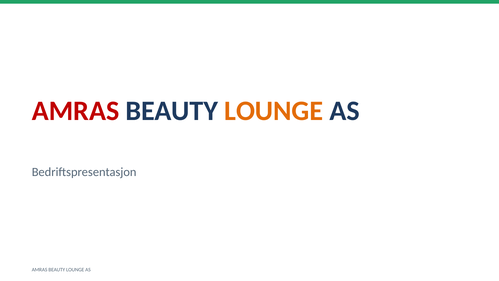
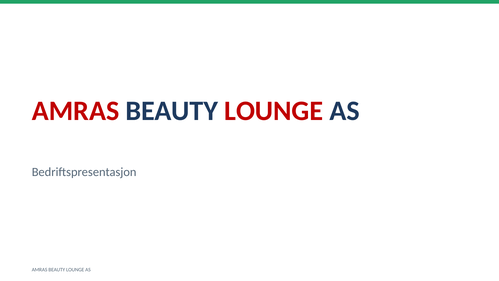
LOUNGE colour: orange -> red (274, 111)
